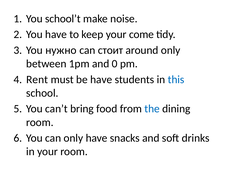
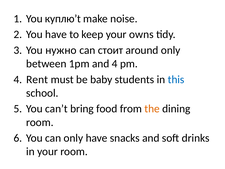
school’t: school’t -> куплю’t (63, 19)
come: come -> owns (141, 34)
and 0: 0 -> 4 (115, 64)
be have: have -> baby (101, 79)
the colour: blue -> orange (152, 109)
